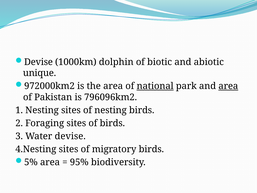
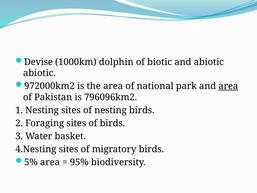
unique: unique -> abiotic (39, 73)
national underline: present -> none (155, 86)
Water devise: devise -> basket (70, 136)
